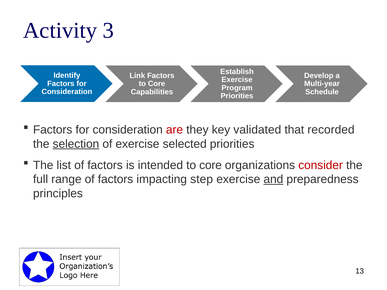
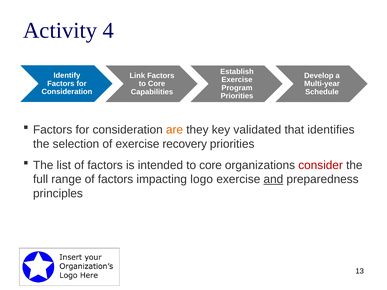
3: 3 -> 4 (108, 31)
are colour: red -> orange (174, 130)
recorded: recorded -> identifies (331, 130)
selection underline: present -> none (76, 144)
selected: selected -> recovery (185, 144)
step: step -> logo (202, 179)
